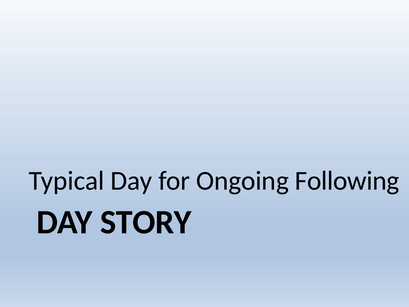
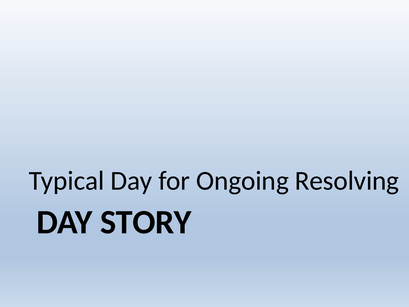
Following: Following -> Resolving (347, 181)
